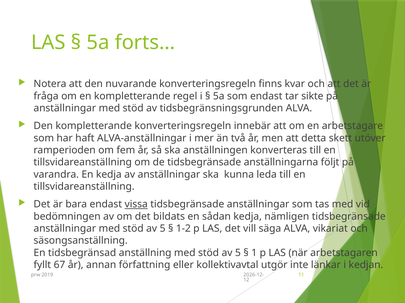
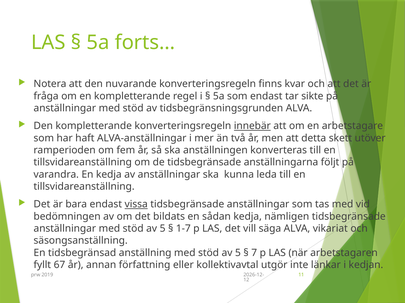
innebär underline: none -> present (252, 126)
1-2: 1-2 -> 1-7 (183, 229)
1: 1 -> 7 (254, 253)
